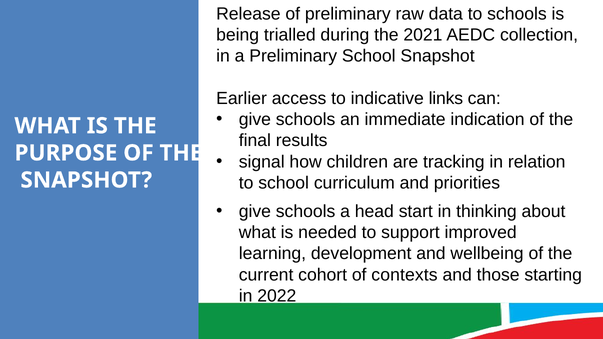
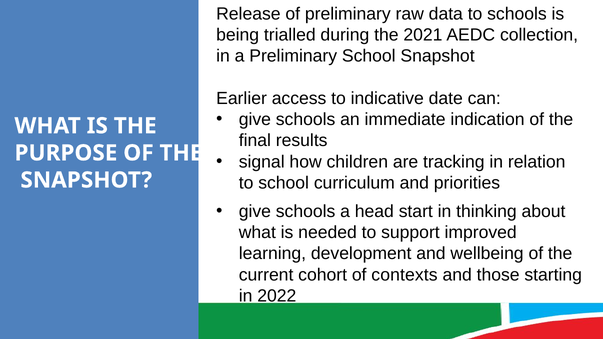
links: links -> date (446, 98)
